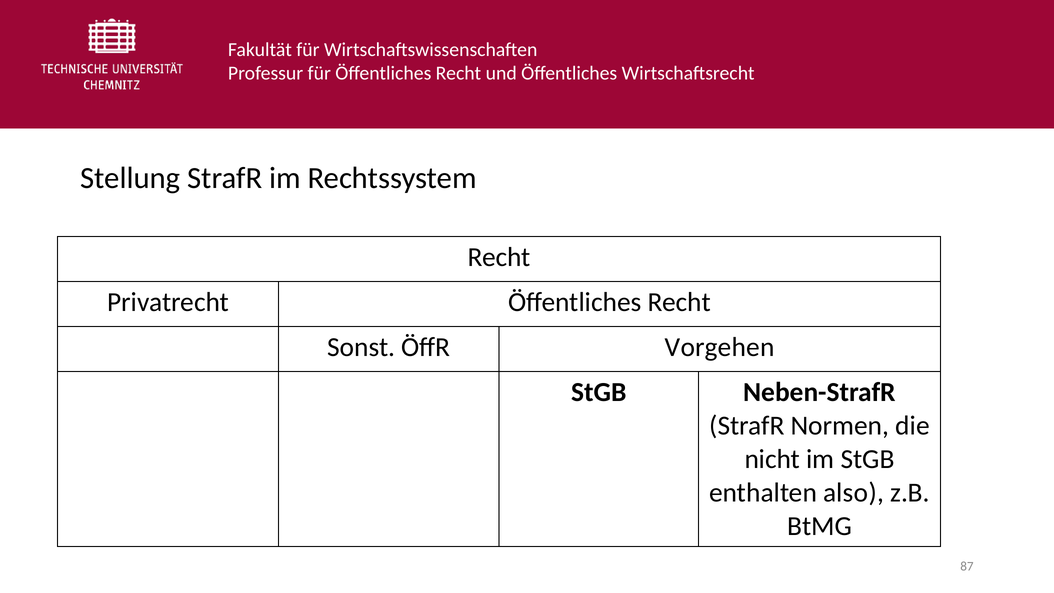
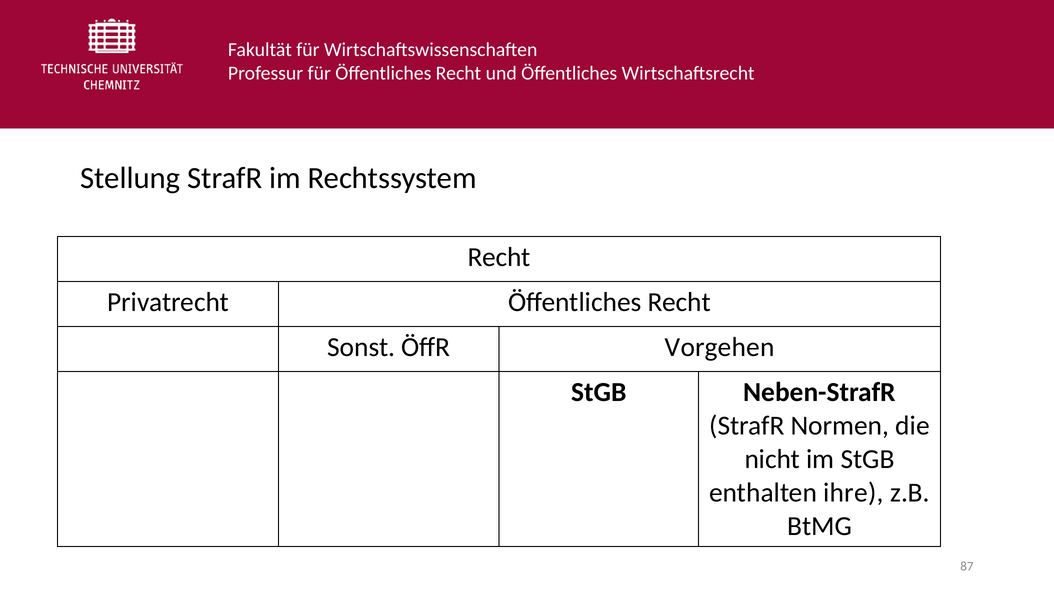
also: also -> ihre (853, 493)
